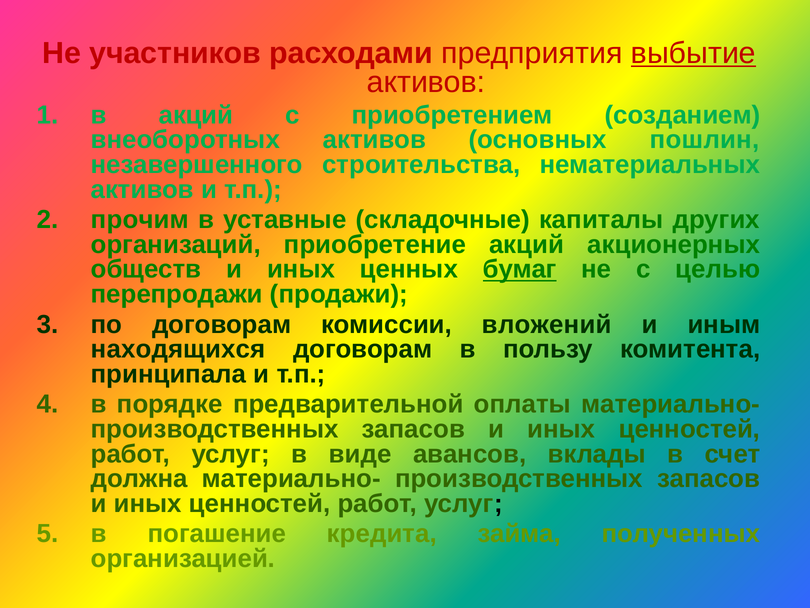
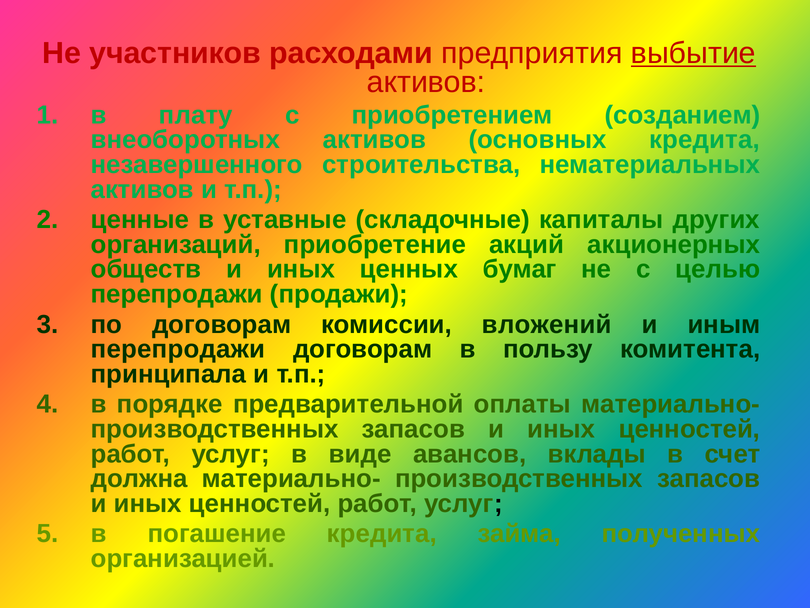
в акций: акций -> плату (196, 115)
основных пошлин: пошлин -> кредита (705, 140)
прочим: прочим -> ценные (140, 220)
бумаг underline: present -> none (520, 269)
находящихся: находящихся -> перепродажи (178, 349)
